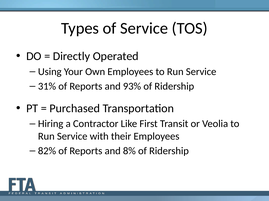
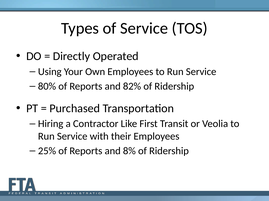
31%: 31% -> 80% (47, 87)
93%: 93% -> 82% (132, 87)
82%: 82% -> 25% (47, 151)
